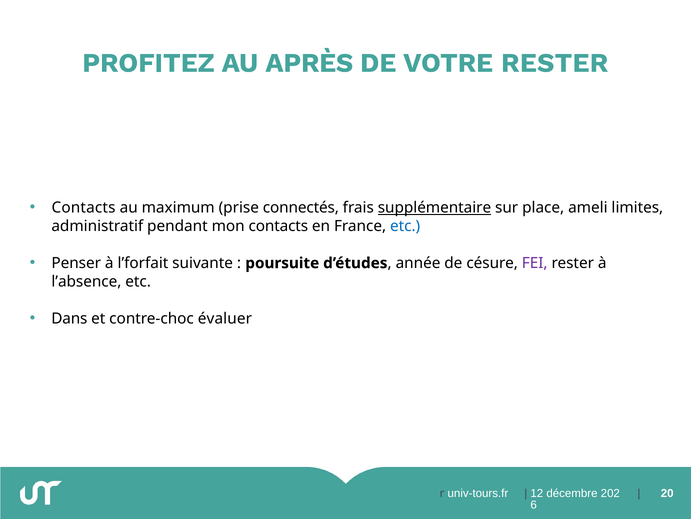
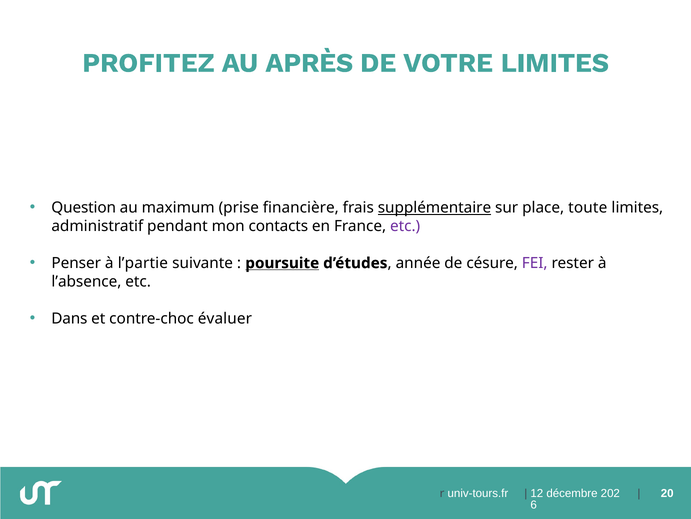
VOTRE RESTER: RESTER -> LIMITES (555, 63)
Contacts: Contacts -> Question (84, 208)
connectés: connectés -> financière (301, 208)
ameli: ameli -> toute (588, 208)
etc colour: blue -> purple (405, 226)
l’forfait: l’forfait -> l’partie (143, 263)
poursuite underline: none -> present (282, 263)
